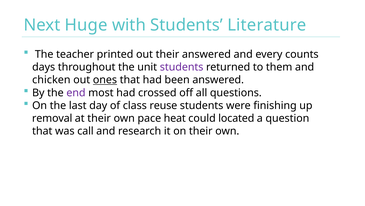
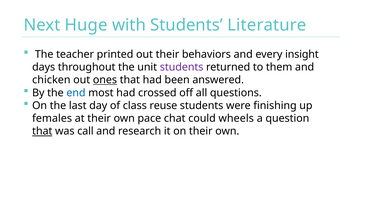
their answered: answered -> behaviors (206, 54)
counts: counts -> insight (302, 54)
end colour: purple -> blue (76, 92)
removal: removal -> females (52, 118)
heat: heat -> chat (175, 118)
located: located -> wheels (236, 118)
that underline: none -> present (42, 131)
